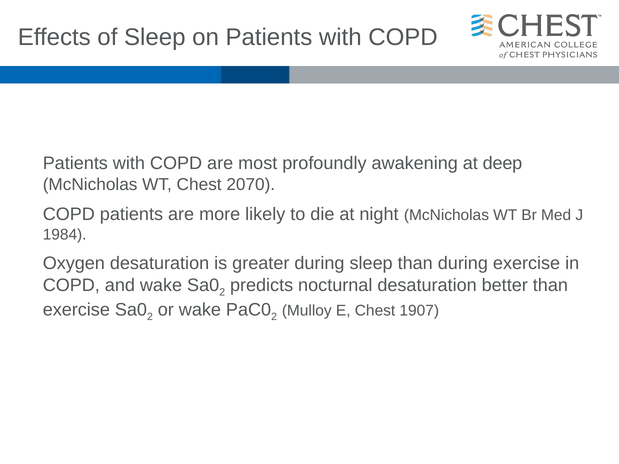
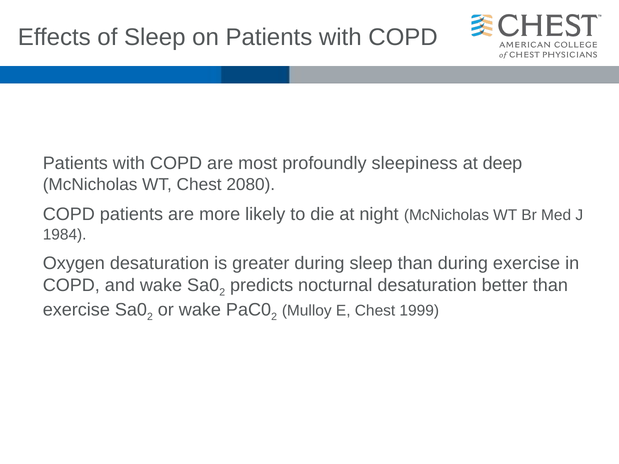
awakening: awakening -> sleepiness (415, 163)
2070: 2070 -> 2080 (251, 185)
1907: 1907 -> 1999 (419, 311)
